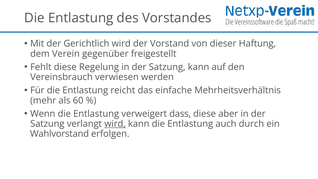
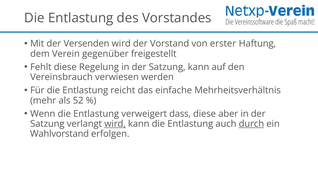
Gerichtlich: Gerichtlich -> Versenden (86, 44)
dieser: dieser -> erster (223, 44)
60: 60 -> 52 (78, 100)
durch underline: none -> present (251, 124)
